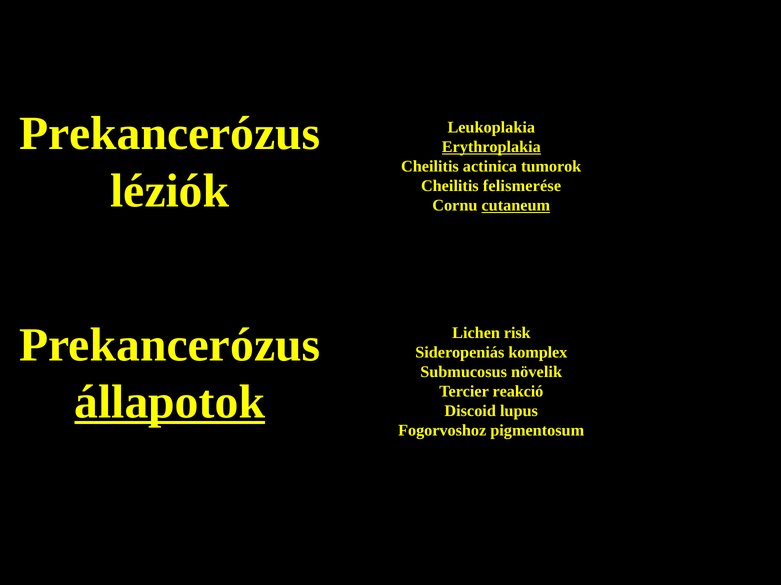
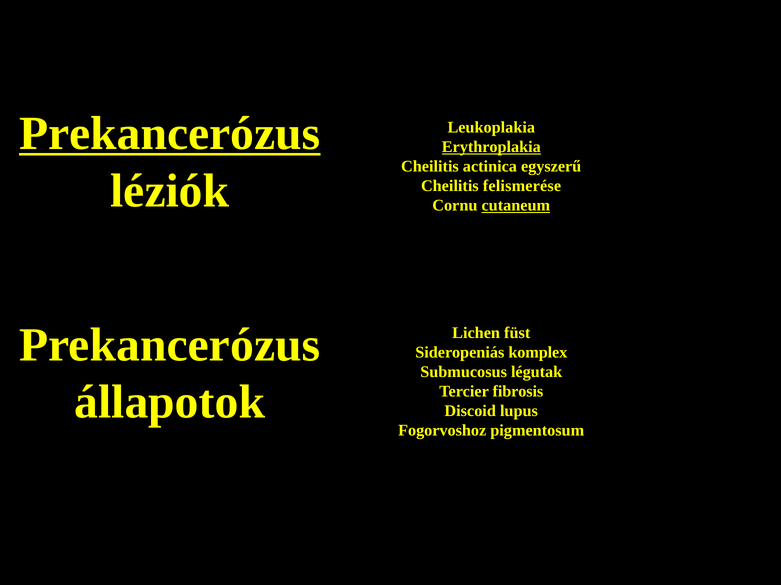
Prekancerózus underline: none -> present (170, 134)
tumorok: tumorok -> egyszerű (551, 167)
risk: risk -> füst (517, 333)
növelik: növelik -> légutak (537, 372)
állapotok underline: present -> none (170, 403)
reakció: reakció -> fibrosis (518, 392)
